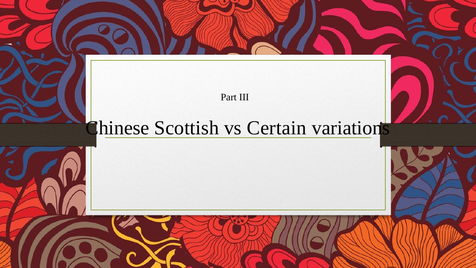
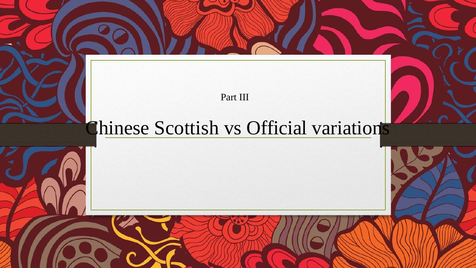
Certain: Certain -> Official (277, 128)
